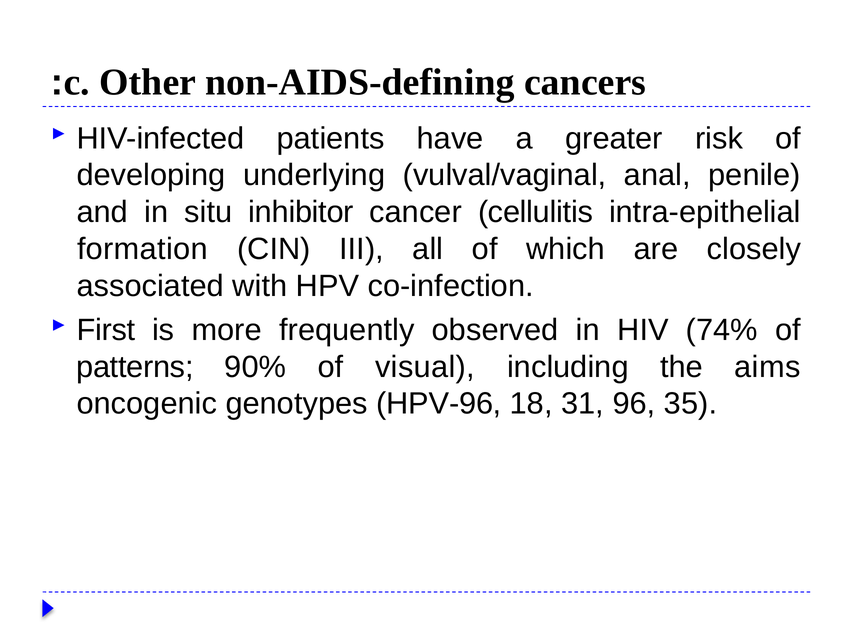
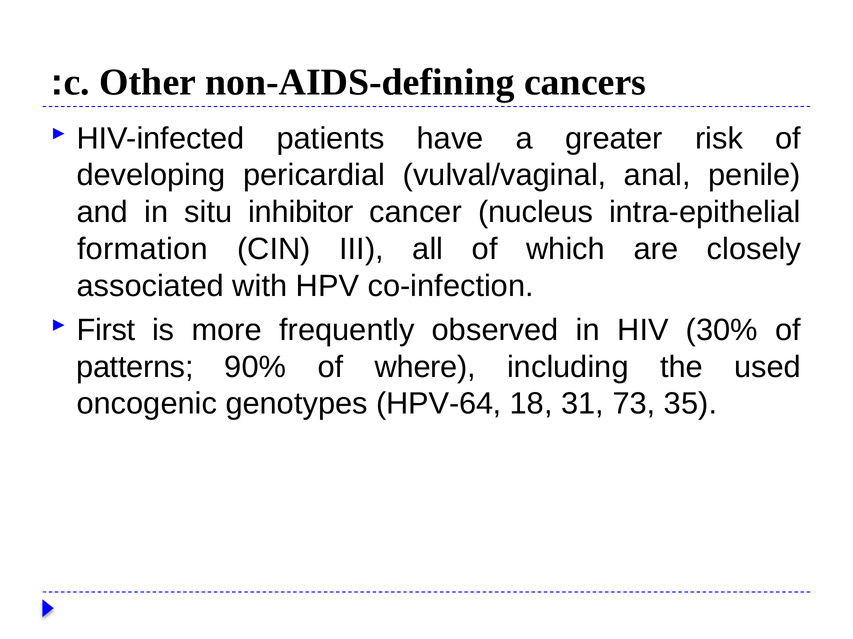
underlying: underlying -> pericardial (314, 176)
cellulitis: cellulitis -> nucleus (536, 212)
74%: 74% -> 30% (722, 330)
visual: visual -> where (425, 367)
aims: aims -> used (768, 367)
HPV-96: HPV-96 -> HPV-64 (439, 404)
96: 96 -> 73 (634, 404)
